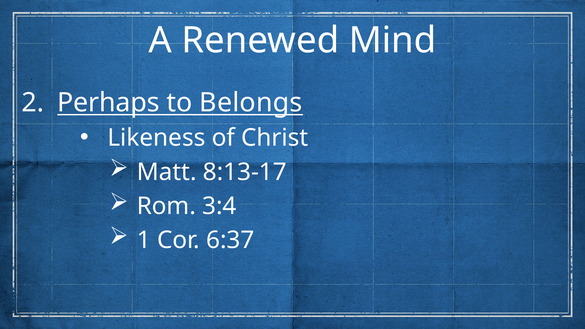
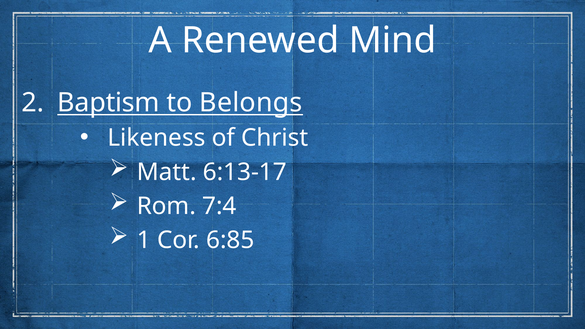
Perhaps: Perhaps -> Baptism (108, 103)
8:13-17: 8:13-17 -> 6:13-17 (245, 172)
3:4: 3:4 -> 7:4 (219, 206)
6:37: 6:37 -> 6:85 (230, 240)
